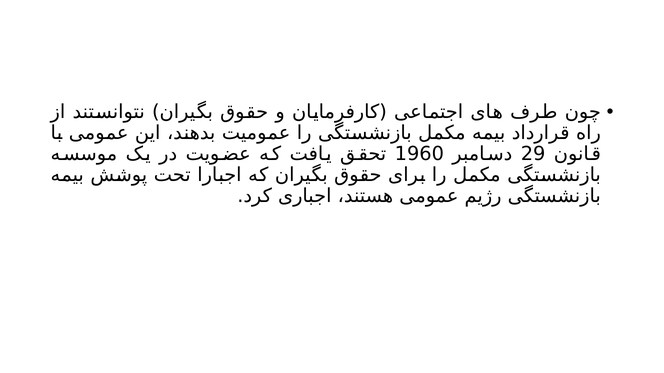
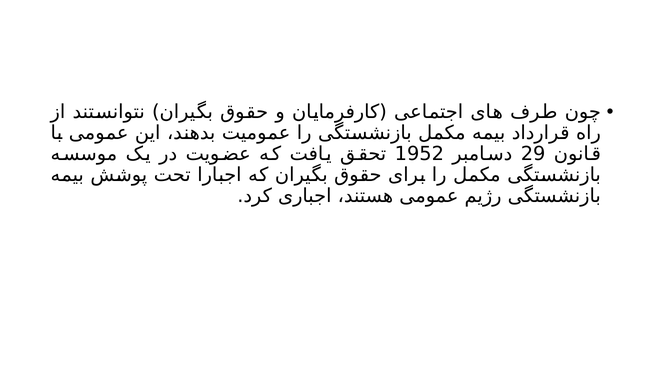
1960: 1960 -> 1952 (419, 154)
